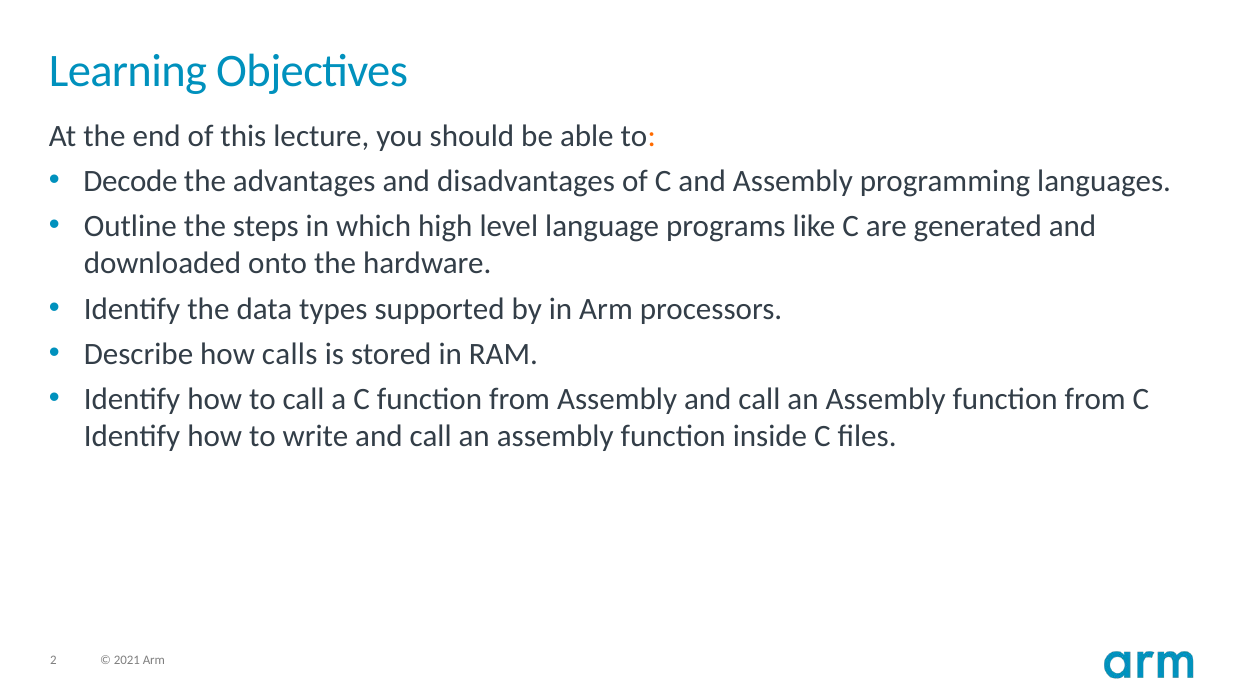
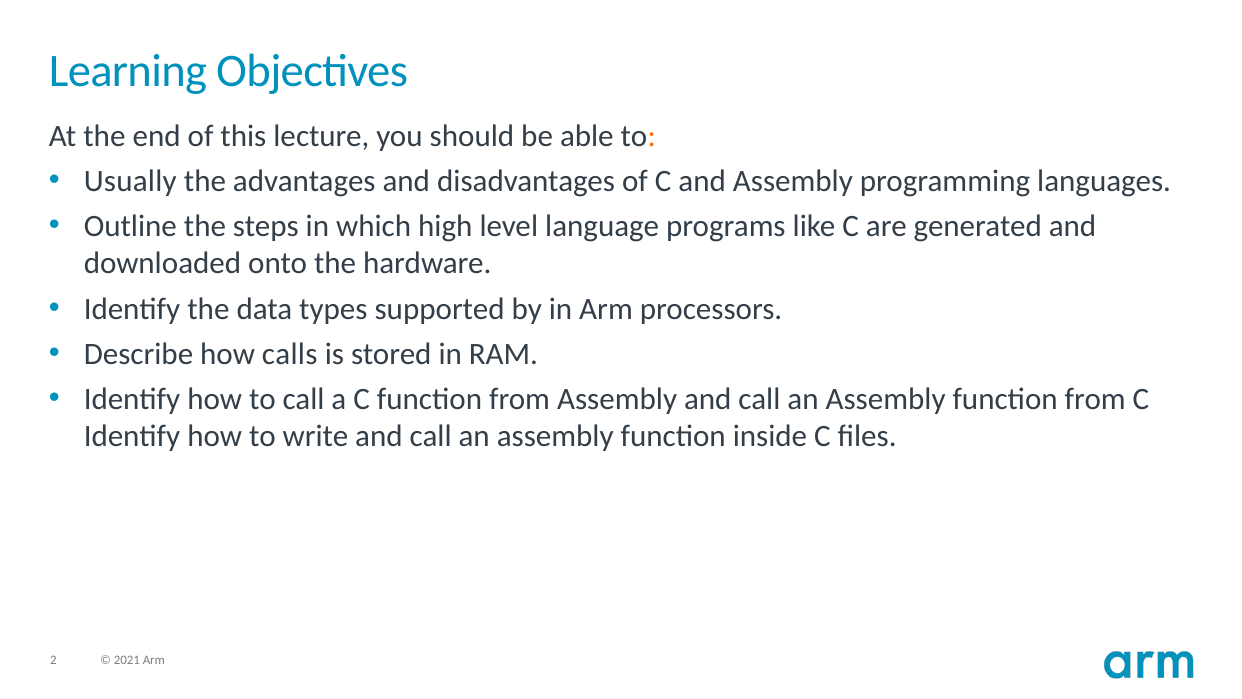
Decode: Decode -> Usually (130, 181)
